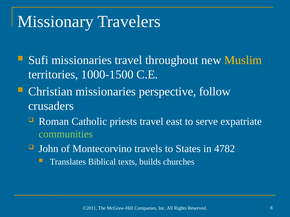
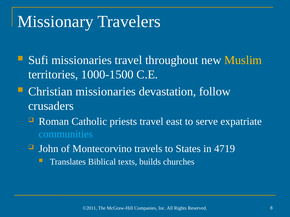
perspective: perspective -> devastation (168, 92)
communities colour: light green -> light blue (66, 134)
4782: 4782 -> 4719 (225, 149)
